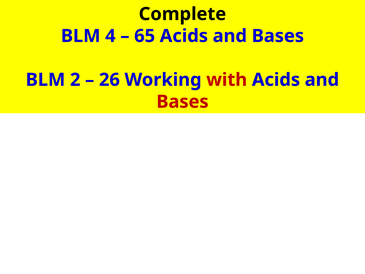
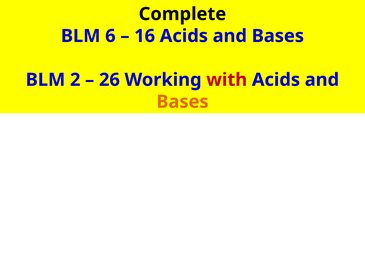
4: 4 -> 6 (110, 36)
65: 65 -> 16 (145, 36)
Bases colour: red -> orange (182, 102)
